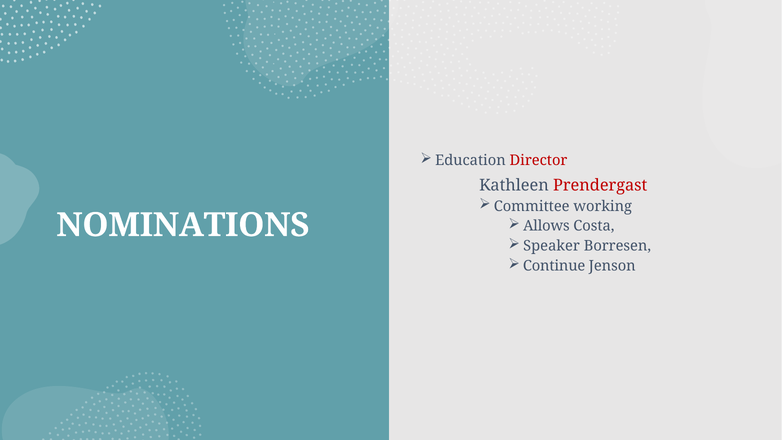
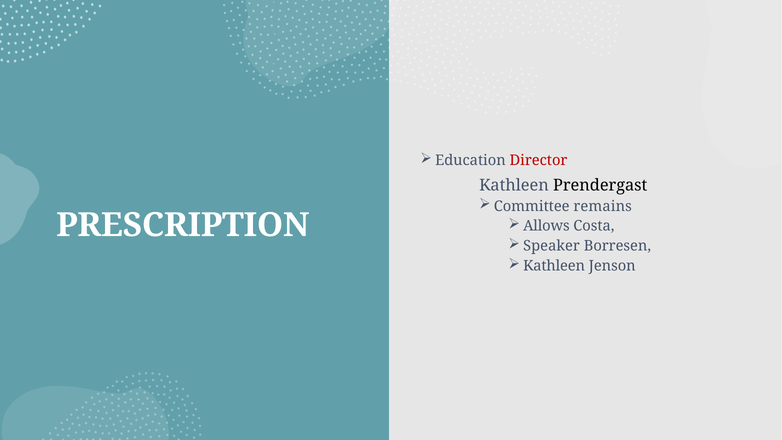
Prendergast colour: red -> black (600, 185)
working: working -> remains (603, 206)
NOMINATIONS: NOMINATIONS -> PRESCRIPTION (183, 225)
Continue: Continue -> Kathleen (554, 266)
